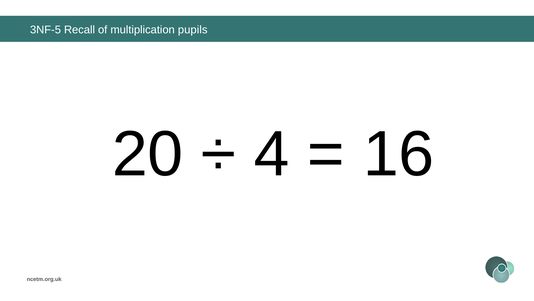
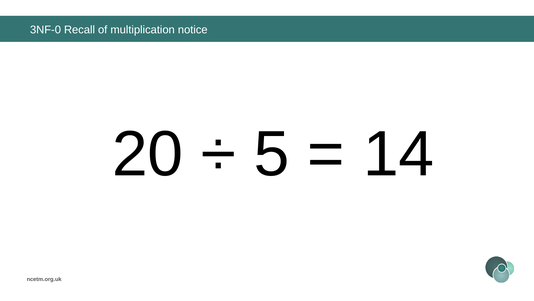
3NF-5: 3NF-5 -> 3NF-0 (45, 30)
pupils: pupils -> notice (193, 30)
4: 4 -> 5 (272, 154)
16: 16 -> 14 (399, 154)
